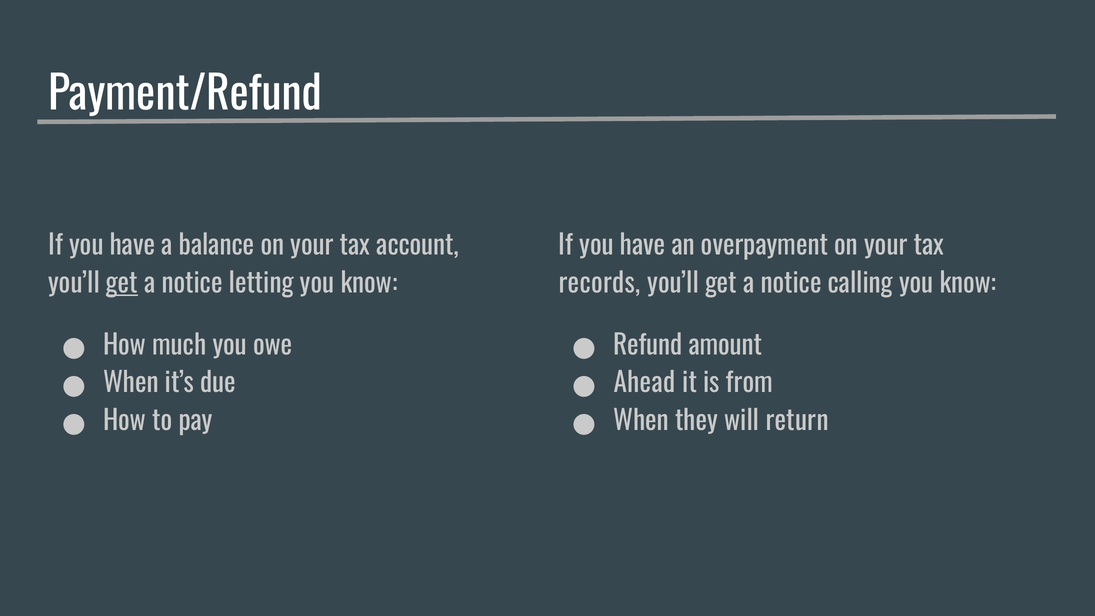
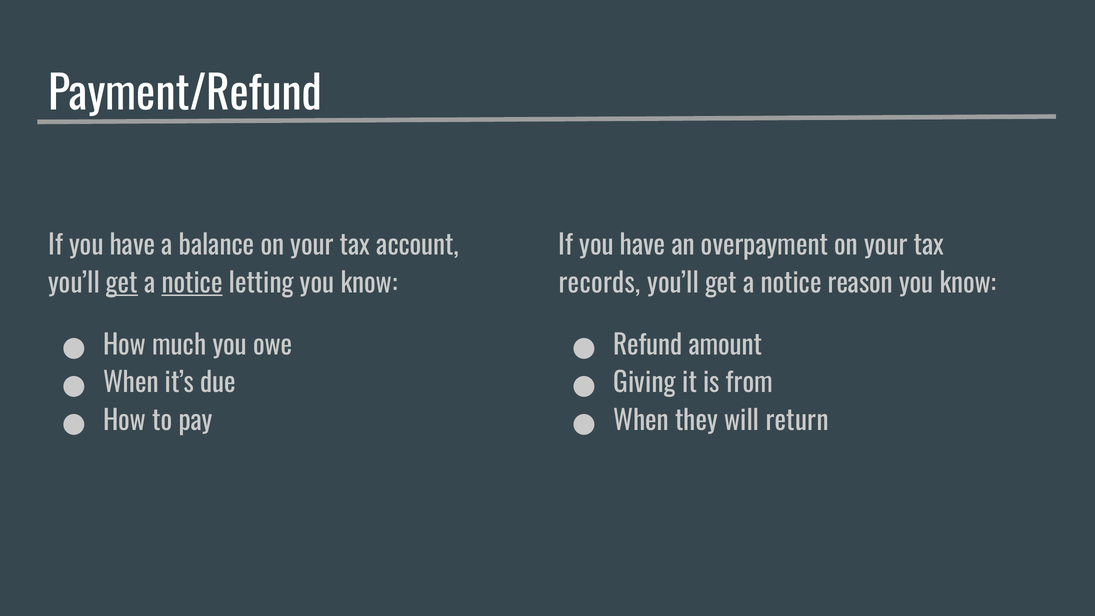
notice underline: none -> present (192, 284)
calling: calling -> reason (860, 284)
Ahead: Ahead -> Giving (645, 383)
